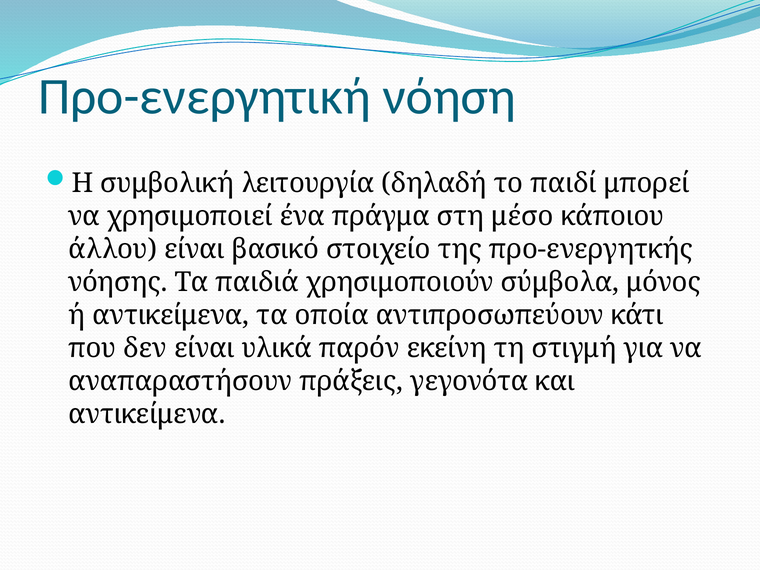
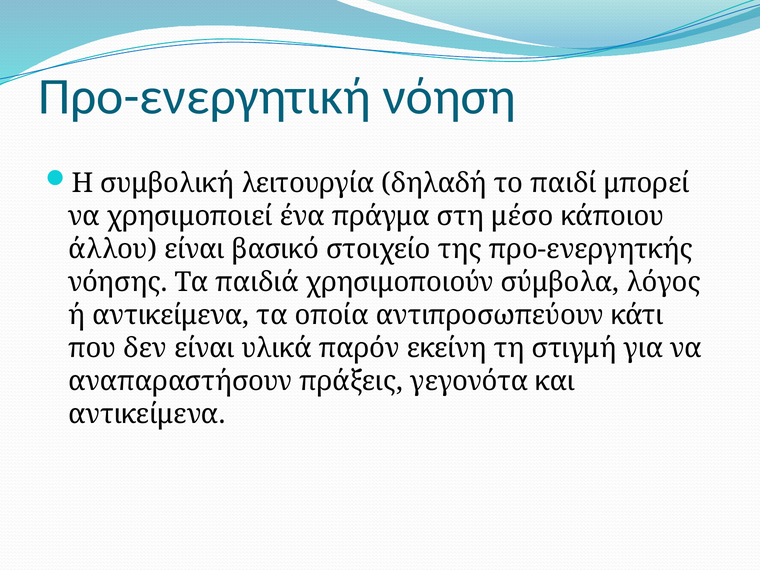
μόνος: μόνος -> λόγος (663, 282)
